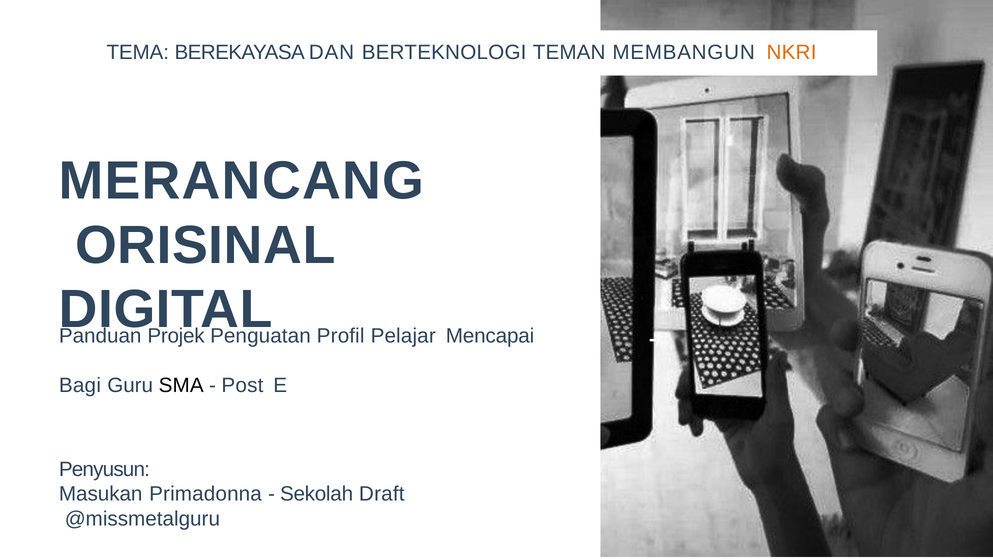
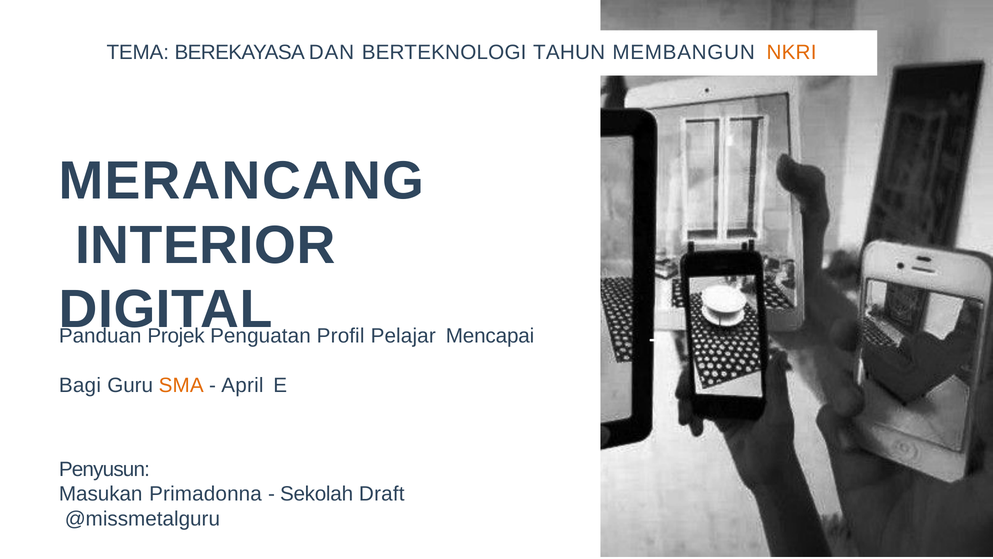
TEMAN: TEMAN -> TAHUN (569, 53)
ORISINAL: ORISINAL -> INTERIOR (205, 245)
SMA colour: black -> orange (181, 385)
Post: Post -> April (242, 385)
